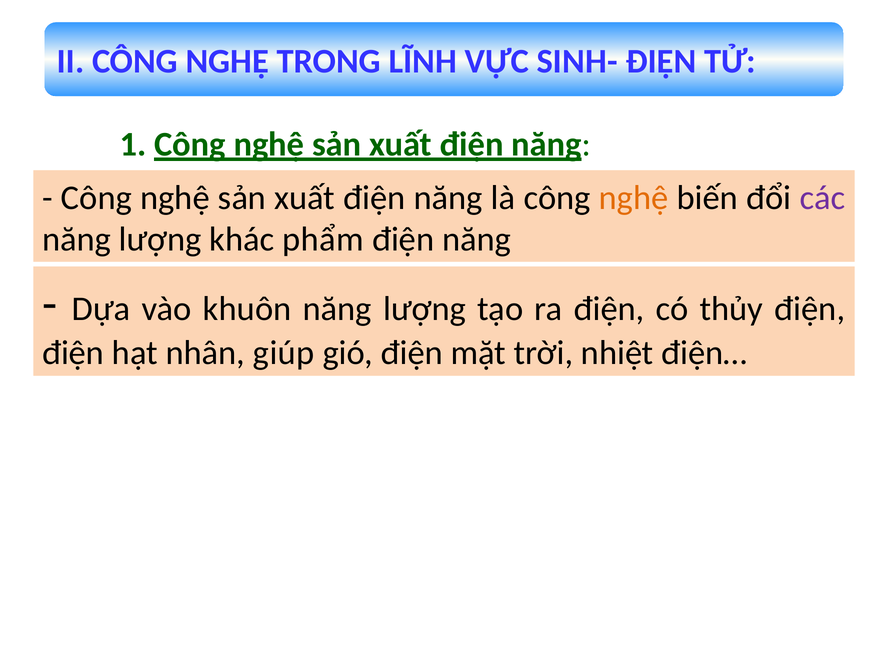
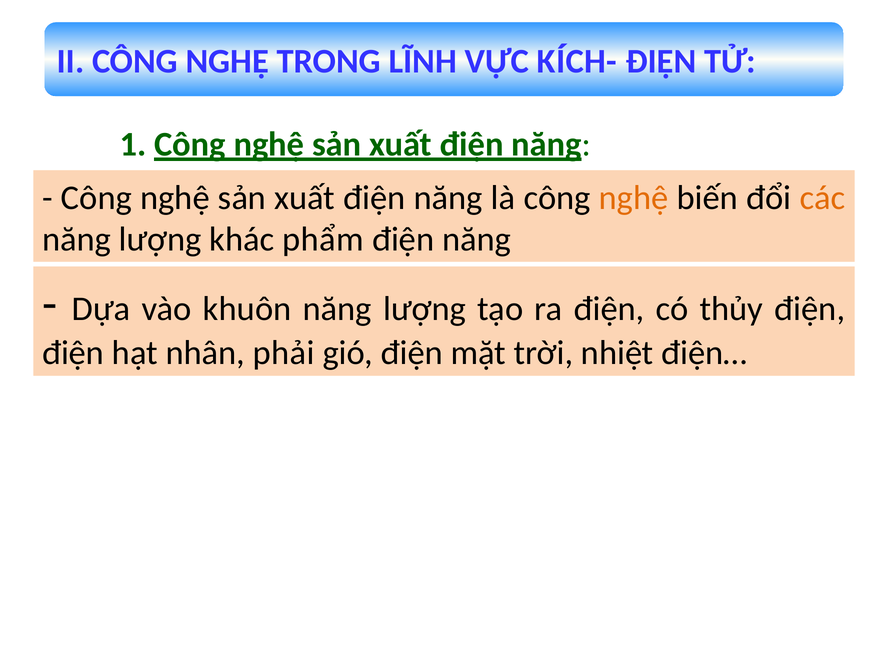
SINH-: SINH- -> KÍCH- (577, 62)
các colour: purple -> orange (822, 198)
giúp: giúp -> phải (284, 353)
